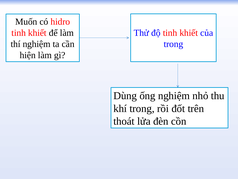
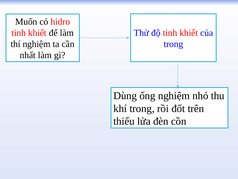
hiện: hiện -> nhất (28, 55)
thoát: thoát -> thiếu (124, 121)
